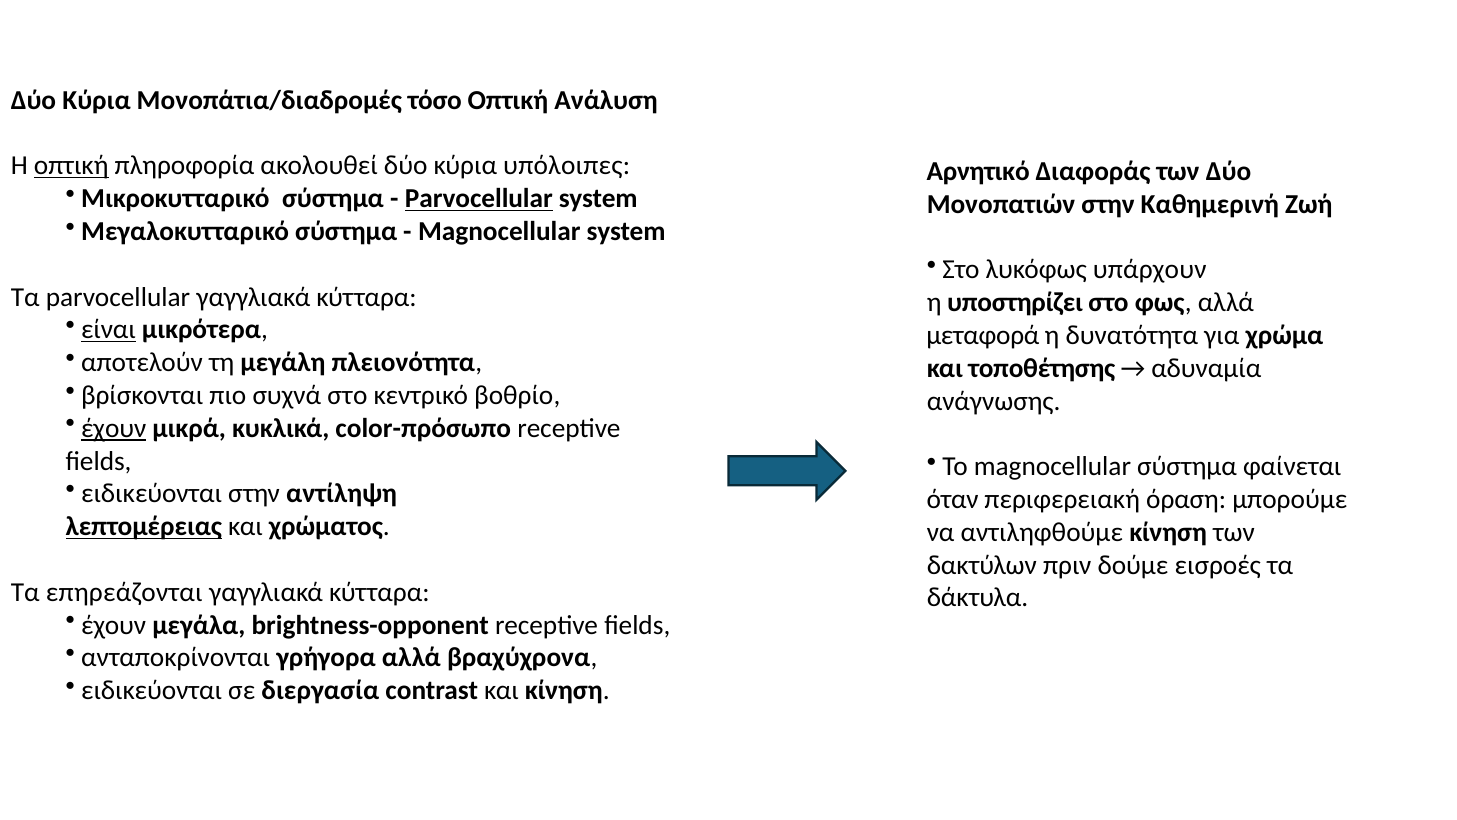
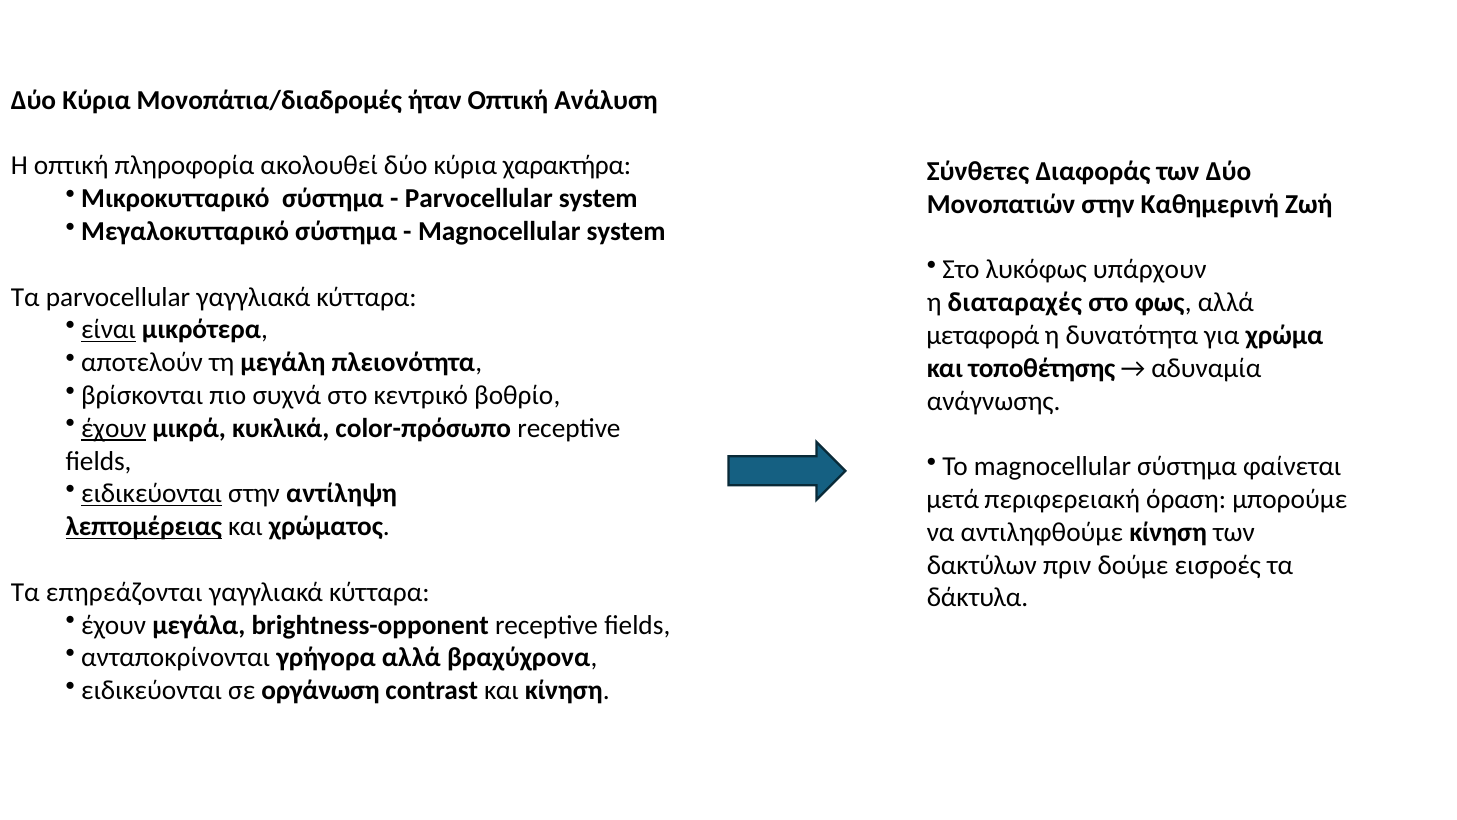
τόσο: τόσο -> ήταν (435, 100)
οπτική underline: present -> none (71, 166)
υπόλοιπες: υπόλοιπες -> χαρακτήρα (567, 166)
Αρνητικό: Αρνητικό -> Σύνθετες (978, 171)
Parvocellular underline: present -> none (479, 199)
υποστηρίζει: υποστηρίζει -> διαταραχές (1015, 303)
ειδικεύονται underline: none -> present (152, 494)
όταν: όταν -> μετά (953, 499)
διεργασία: διεργασία -> οργάνωση (321, 690)
